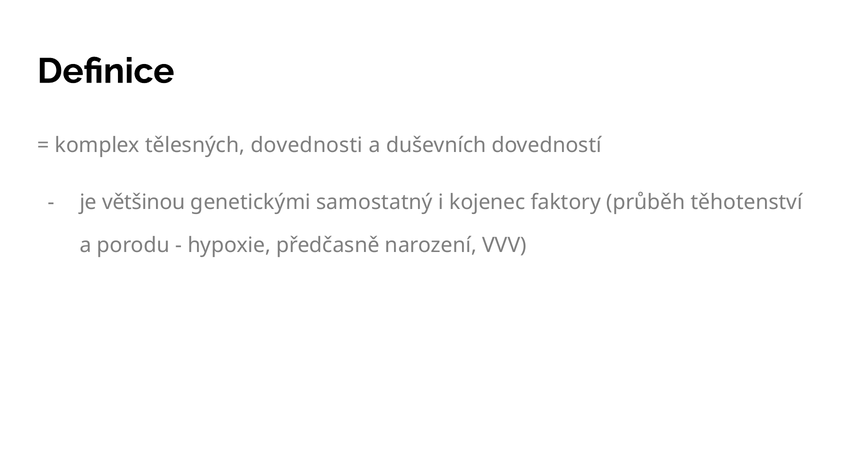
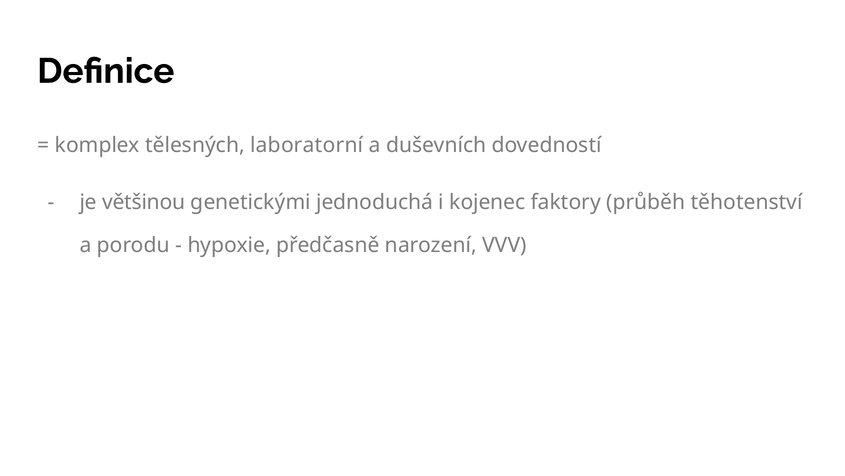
dovednosti: dovednosti -> laboratorní (307, 145)
samostatný: samostatný -> jednoduchá (375, 202)
